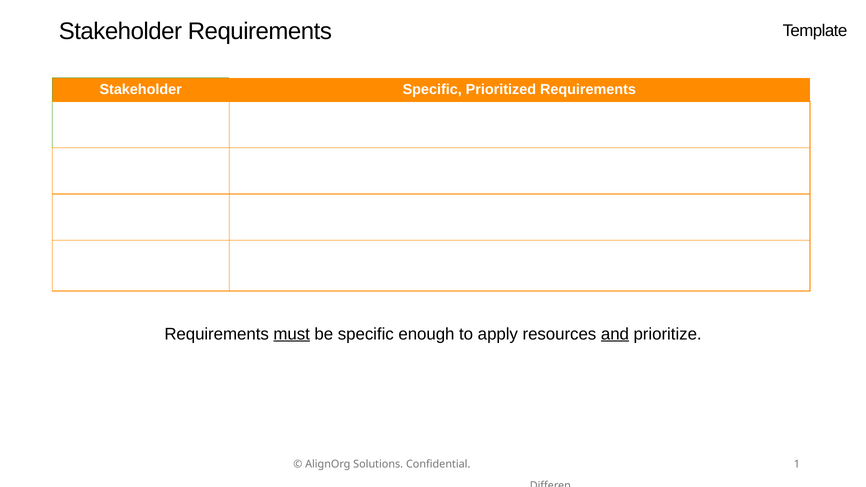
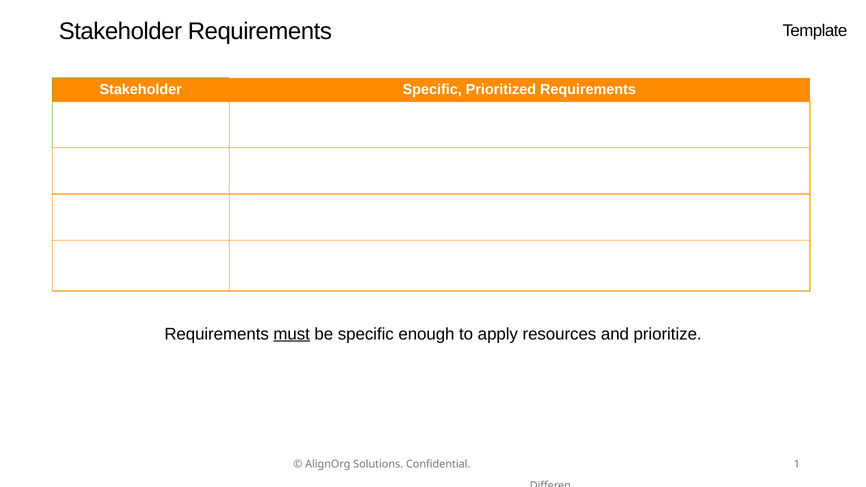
and underline: present -> none (615, 334)
